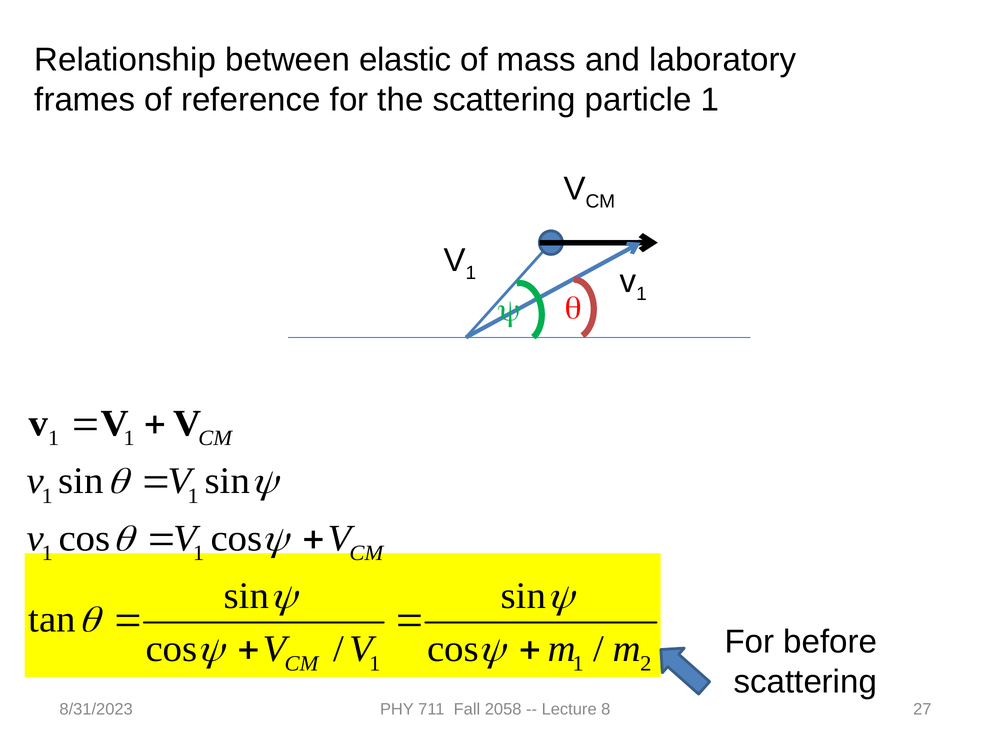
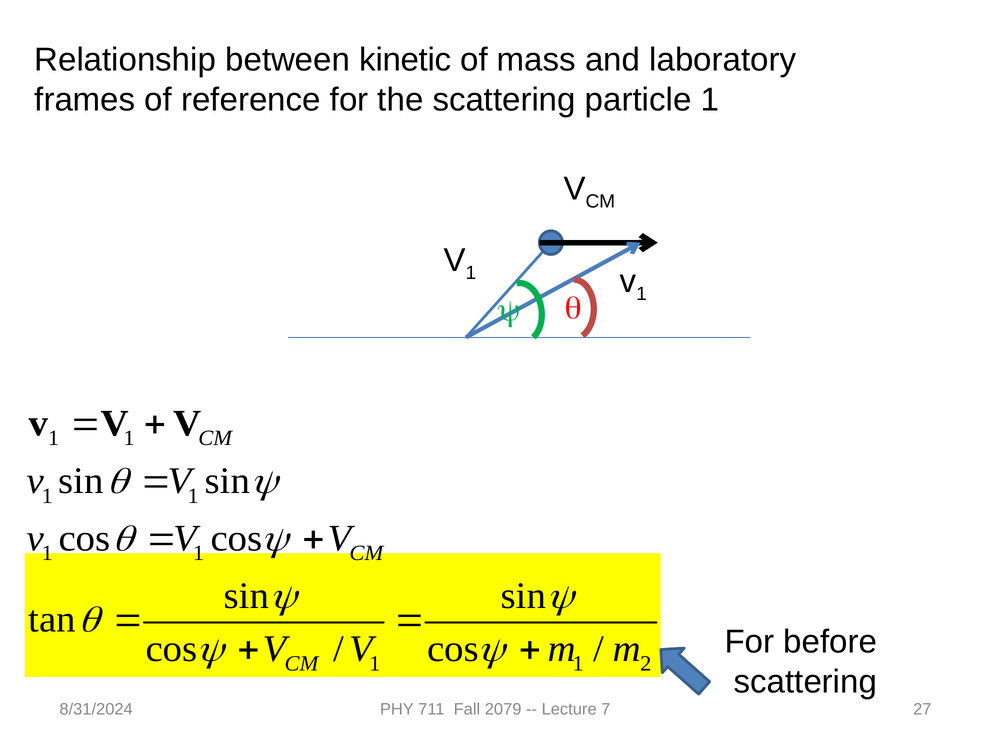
elastic: elastic -> kinetic (405, 60)
8/31/2023: 8/31/2023 -> 8/31/2024 (96, 710)
2058: 2058 -> 2079 (503, 710)
8: 8 -> 7 (606, 710)
